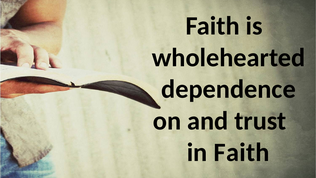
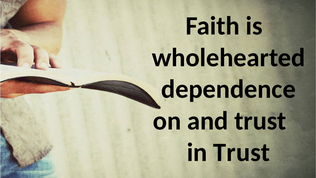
in Faith: Faith -> Trust (242, 152)
